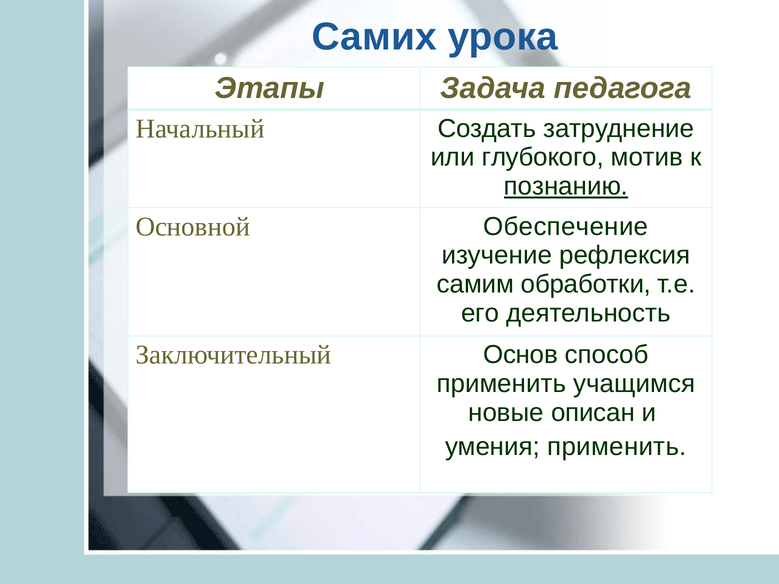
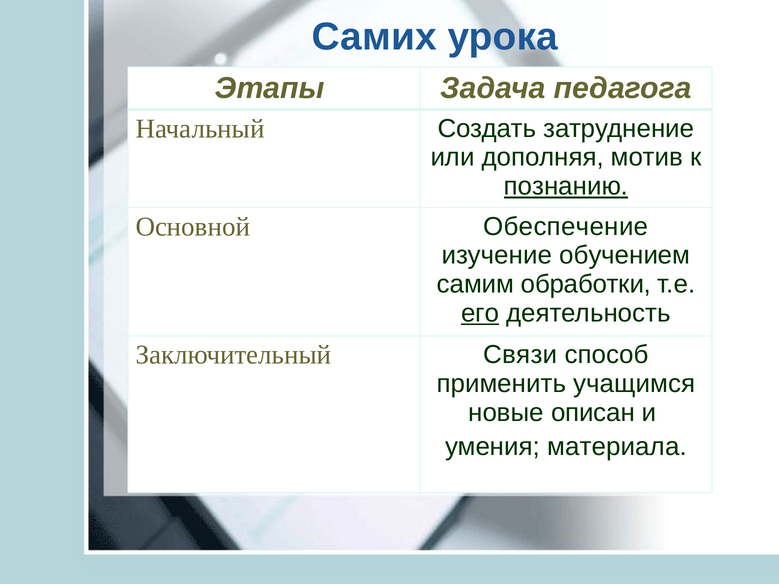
глубокого: глубокого -> дополняя (543, 157)
рефлексия: рефлексия -> обучением (625, 256)
его underline: none -> present (480, 313)
Основ: Основ -> Связи (520, 355)
умения применить: применить -> материала (617, 447)
